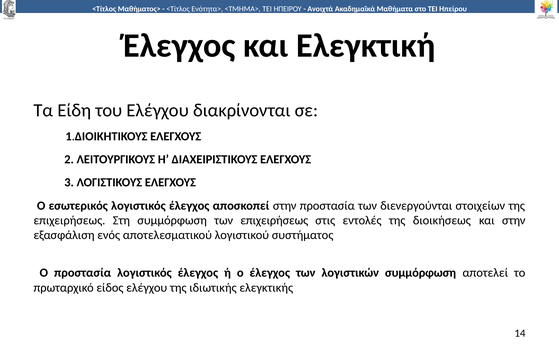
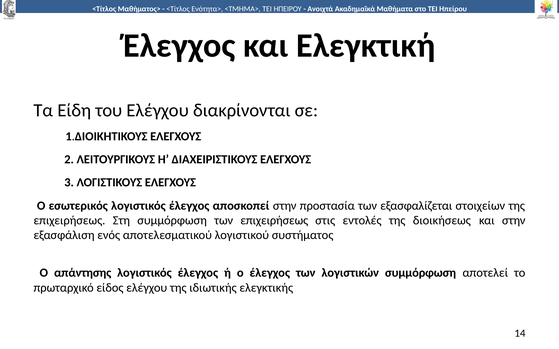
διενεργούνται: διενεργούνται -> εξασφαλίζεται (416, 206)
Ο προστασία: προστασία -> απάντησης (83, 273)
